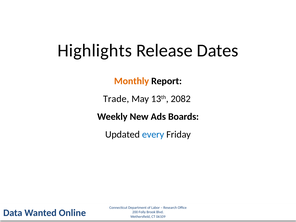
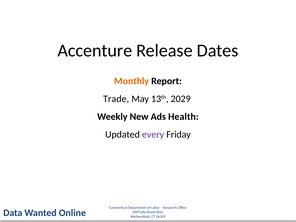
Highlights: Highlights -> Accenture (95, 51)
2082: 2082 -> 2029 (181, 99)
Boards: Boards -> Health (183, 117)
every colour: blue -> purple (153, 134)
